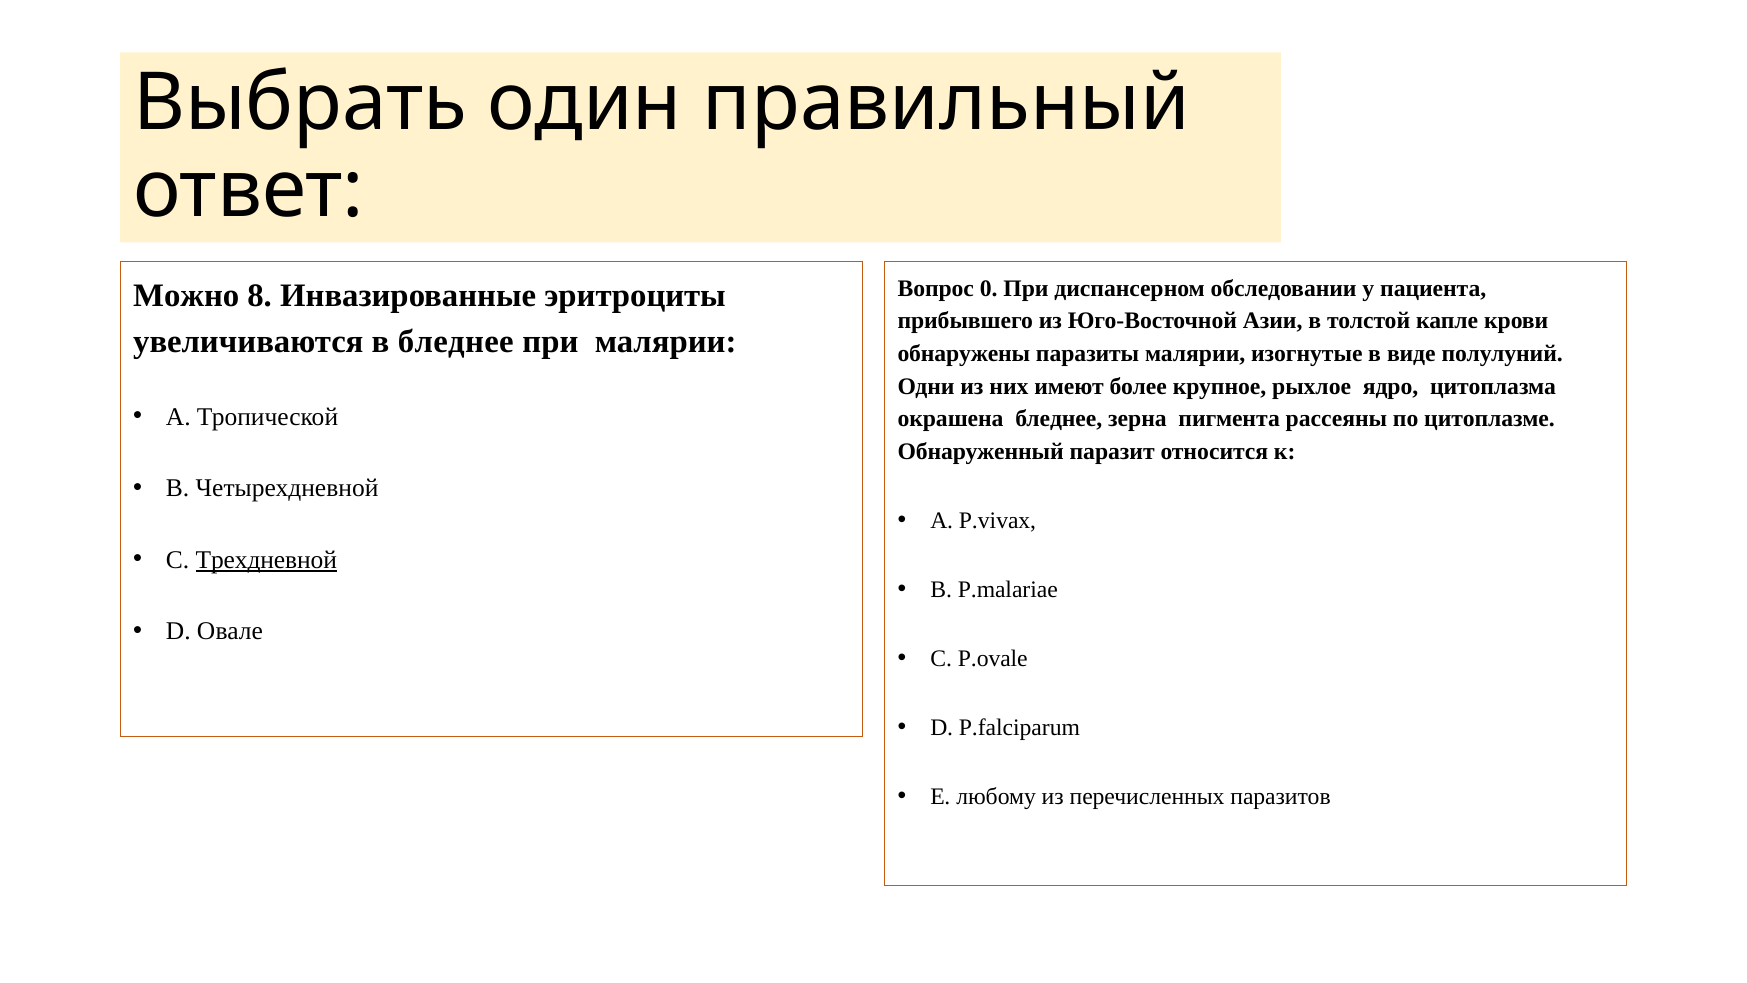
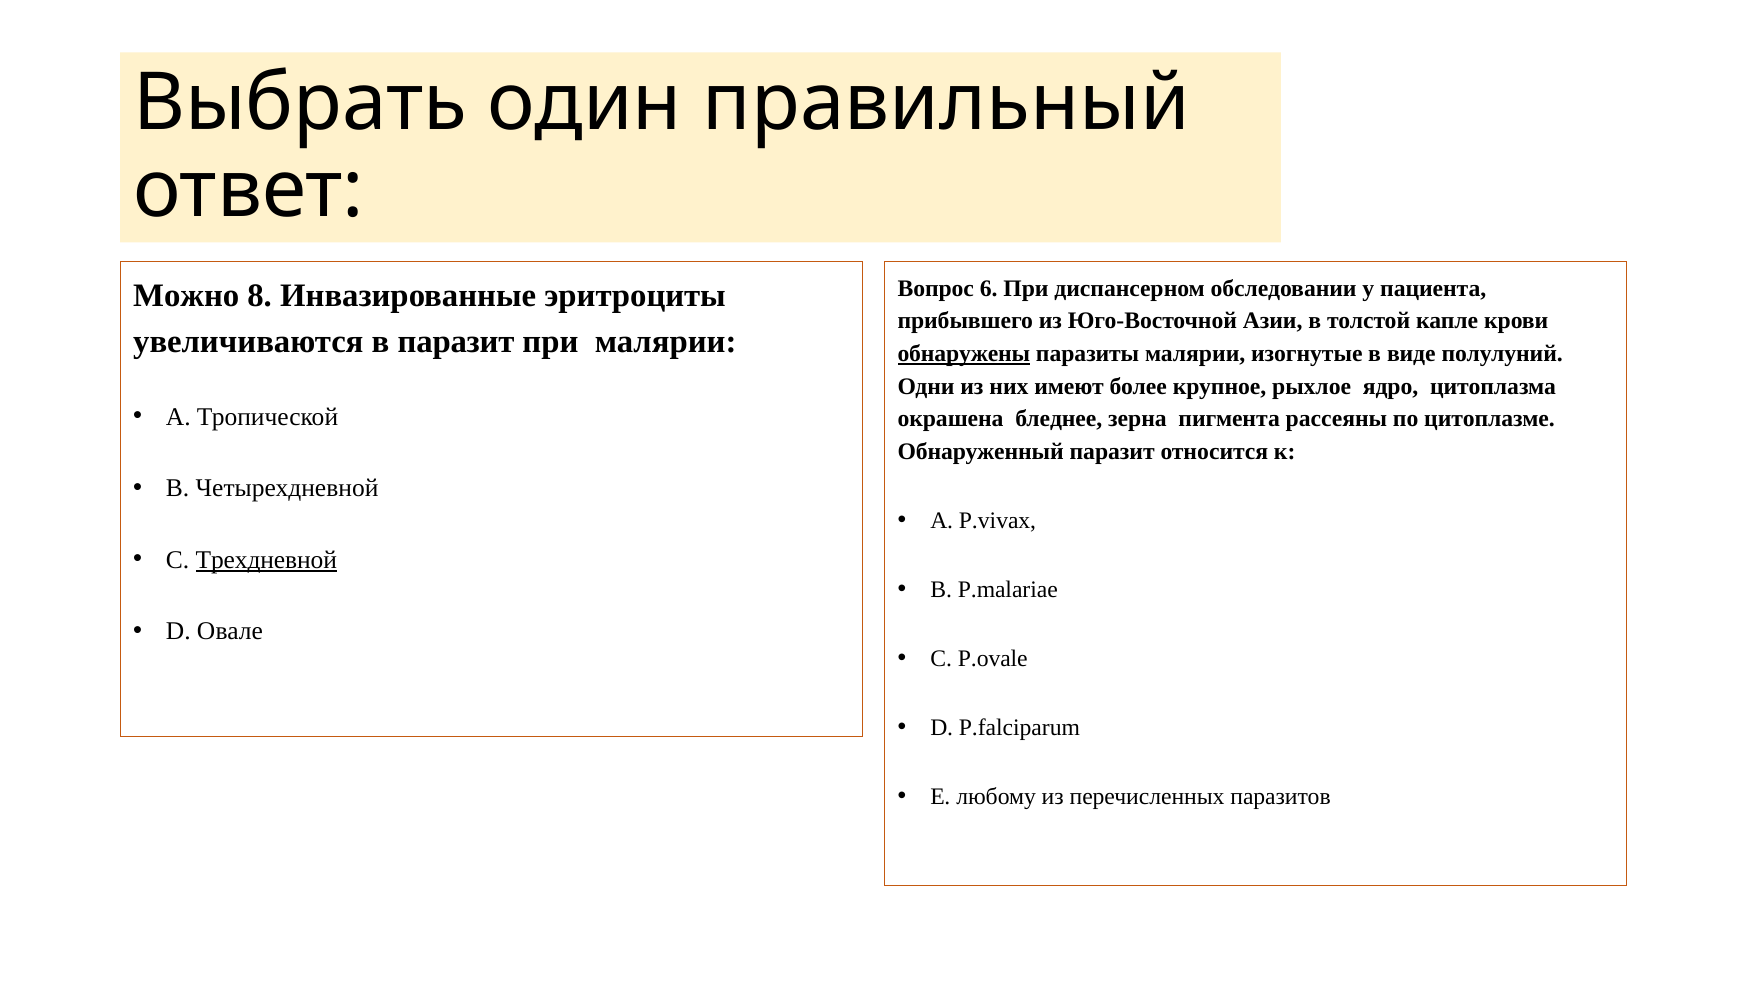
0: 0 -> 6 (989, 288)
в бледнее: бледнее -> паразит (456, 341)
обнаружены underline: none -> present (964, 354)
